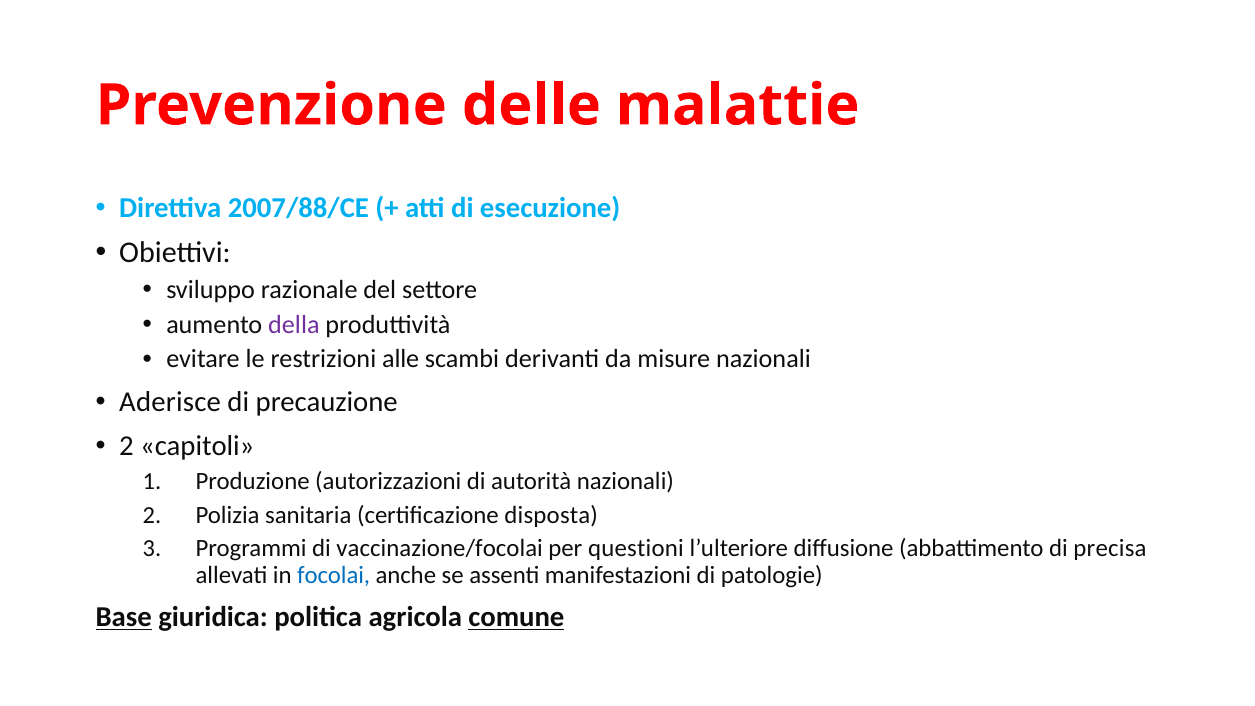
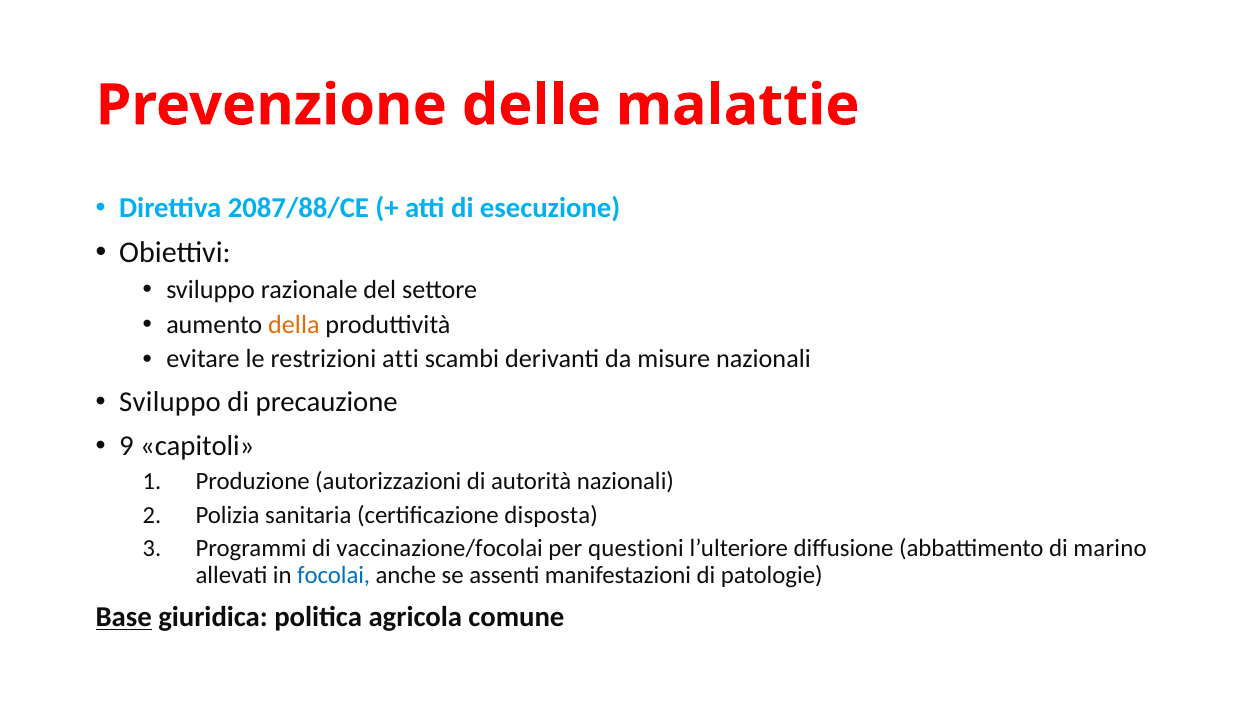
2007/88/CE: 2007/88/CE -> 2087/88/CE (298, 208)
della colour: purple -> orange (294, 324)
restrizioni alle: alle -> atti (400, 359)
Aderisce: Aderisce -> Sviluppo (170, 402)
2: 2 -> 9 (126, 446)
precisa: precisa -> marino (1110, 548)
comune underline: present -> none (516, 617)
